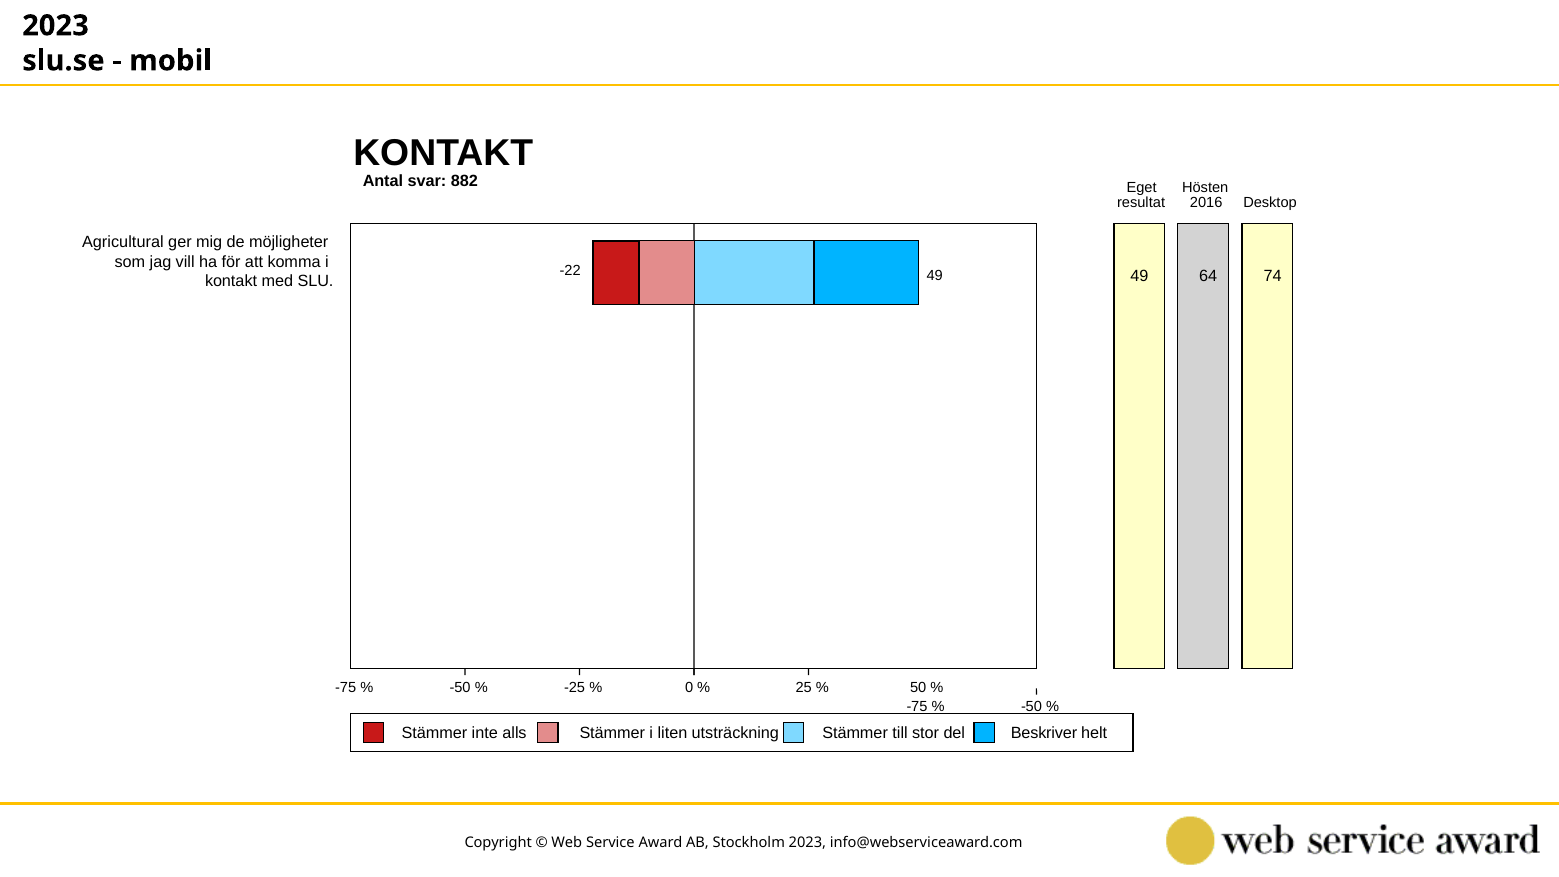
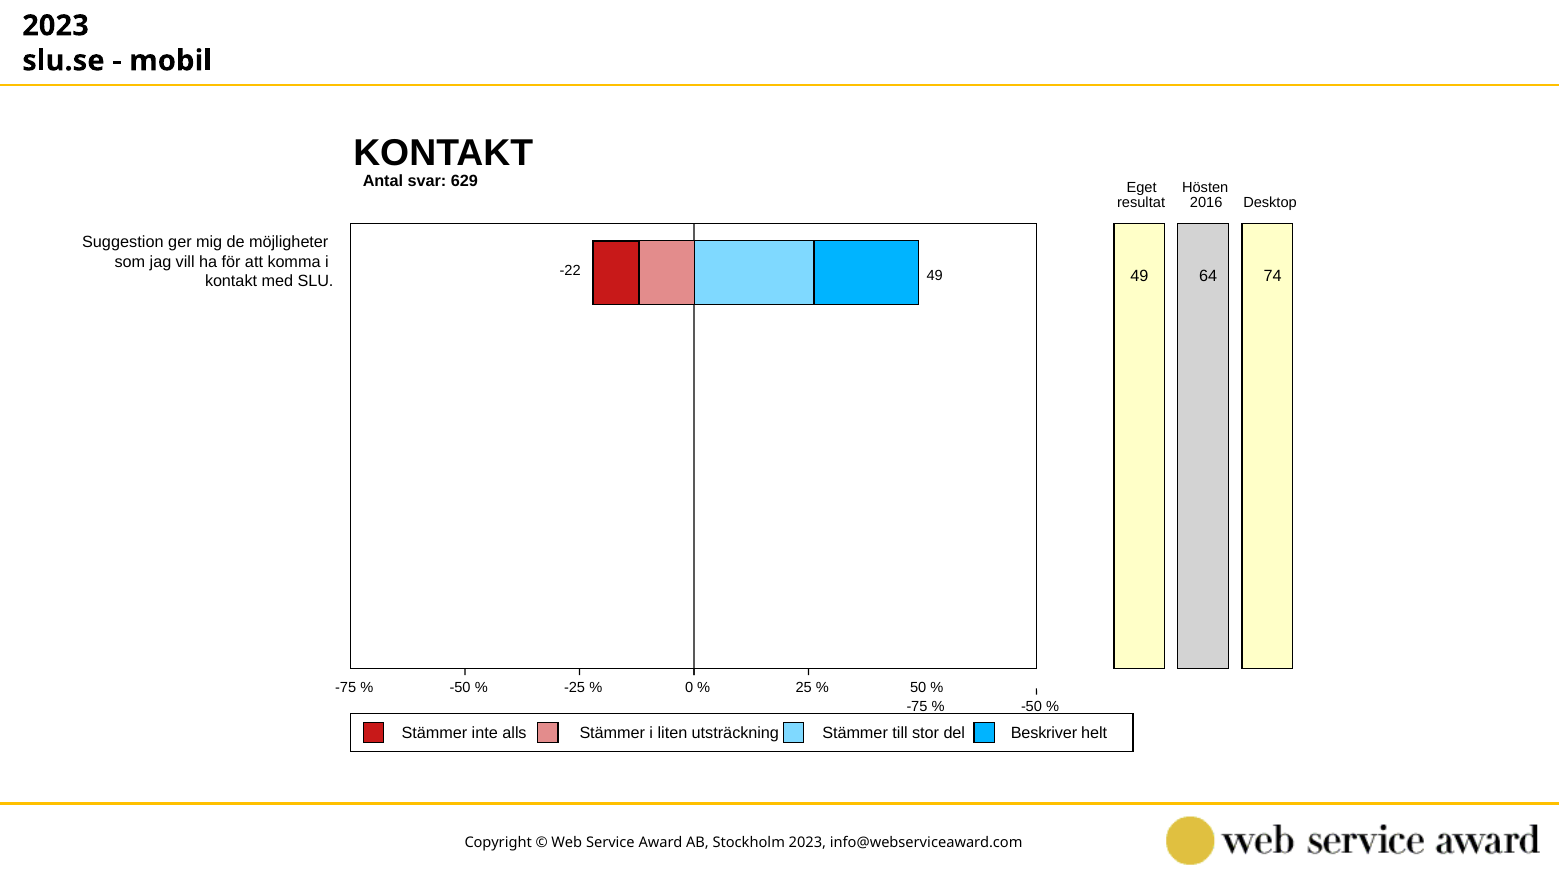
882: 882 -> 629 (464, 181)
Agricultural: Agricultural -> Suggestion (123, 242)
